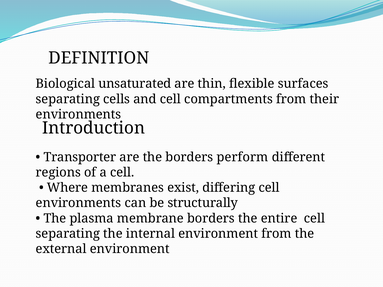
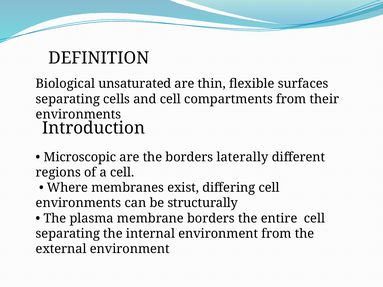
Transporter: Transporter -> Microscopic (80, 157)
perform: perform -> laterally (242, 157)
